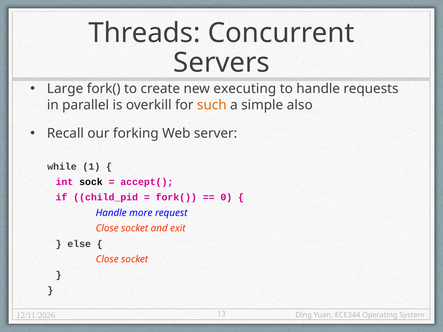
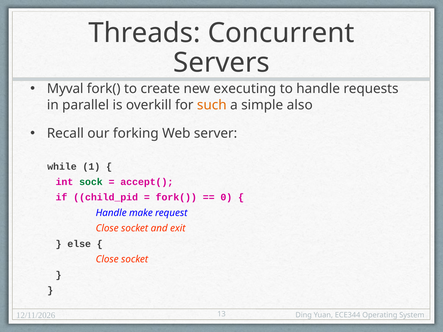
Large: Large -> Myval (65, 89)
sock colour: black -> green (91, 182)
more: more -> make (141, 213)
